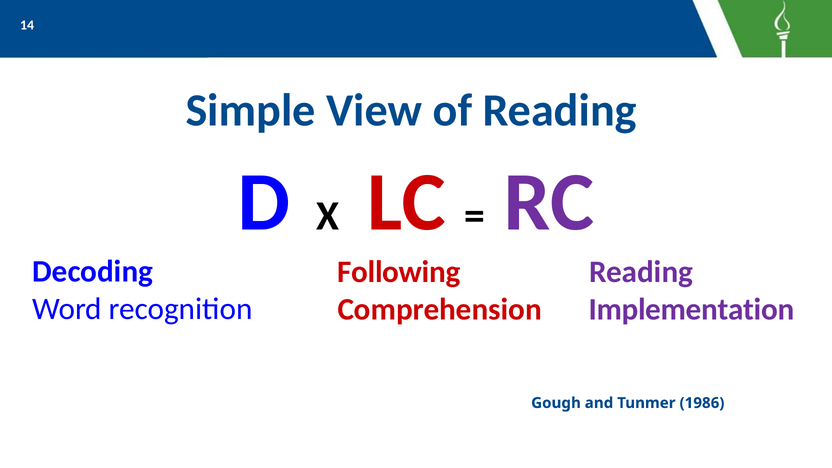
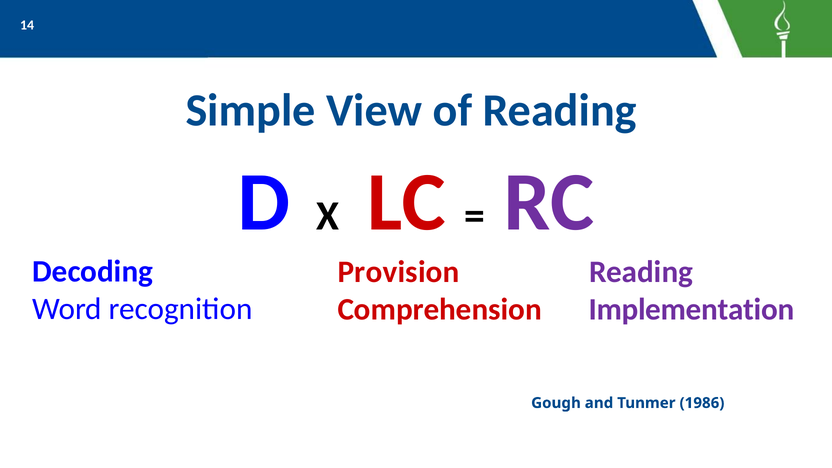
Following: Following -> Provision (399, 272)
